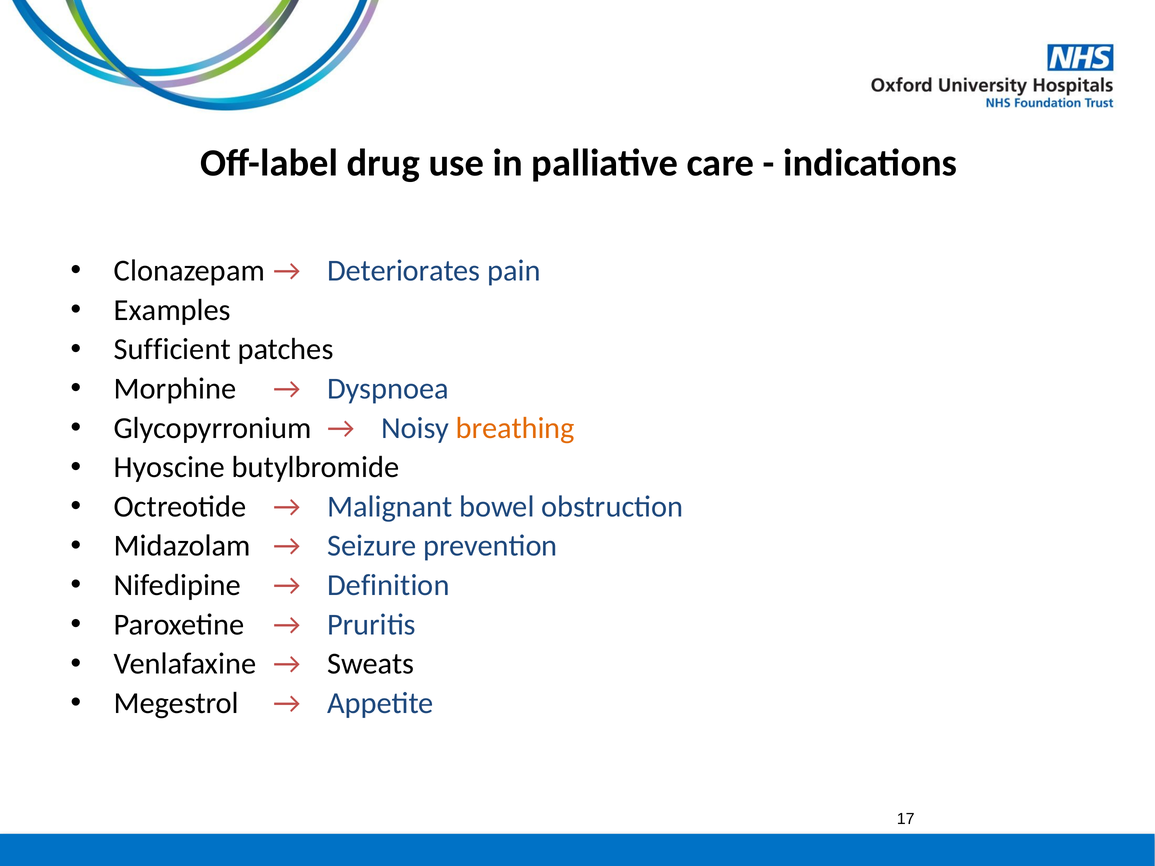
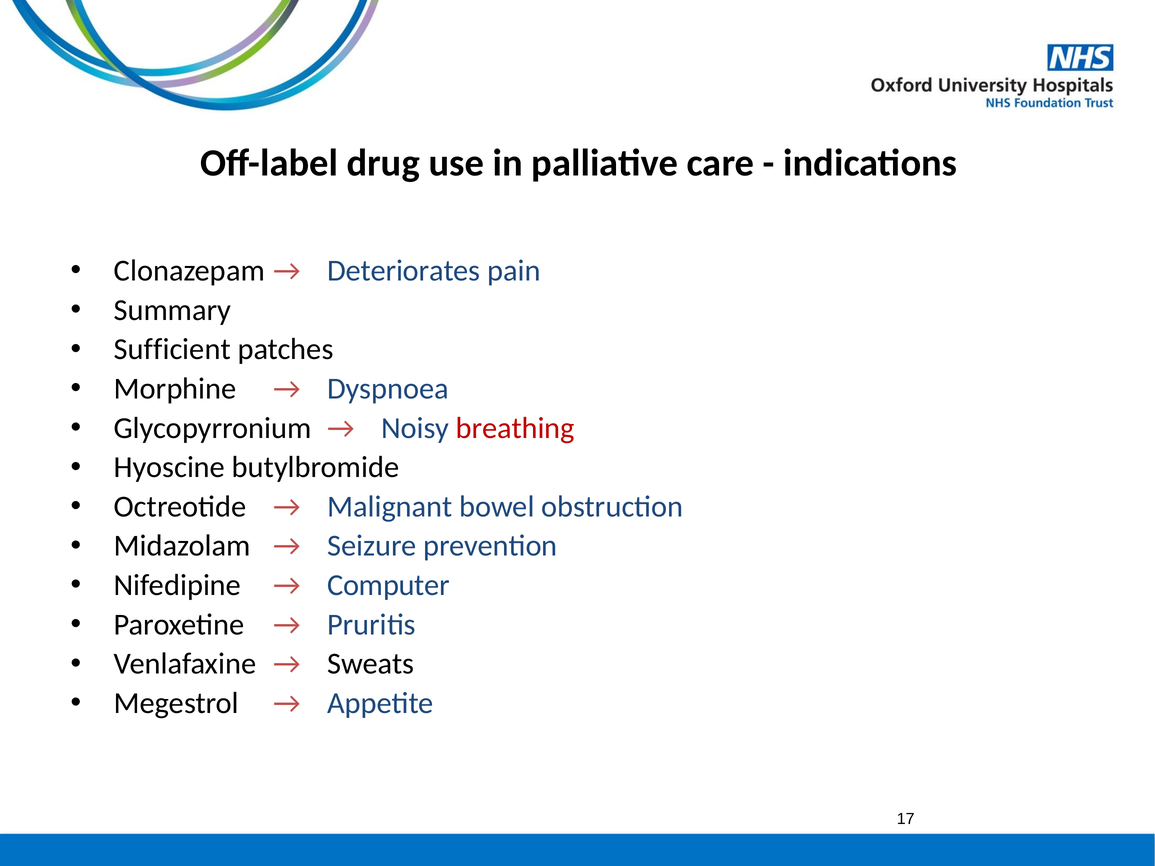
Examples: Examples -> Summary (172, 310)
breathing colour: orange -> red (515, 428)
Definition: Definition -> Computer (389, 585)
